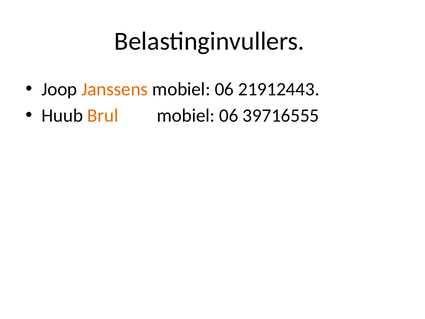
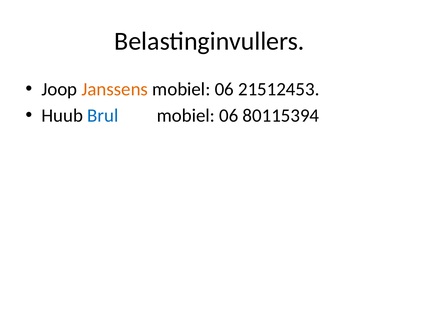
21912443: 21912443 -> 21512453 (279, 89)
Brul colour: orange -> blue (103, 116)
39716555: 39716555 -> 80115394 (281, 116)
